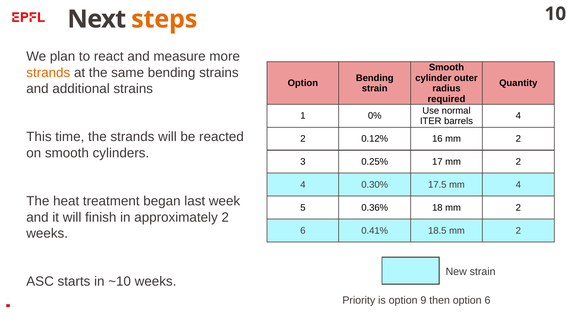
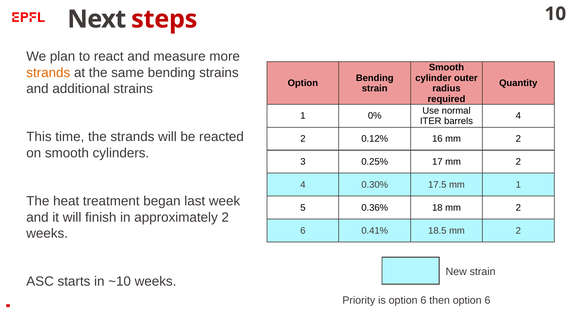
steps colour: orange -> red (164, 19)
mm 4: 4 -> 1 (518, 185)
is option 9: 9 -> 6 (423, 300)
